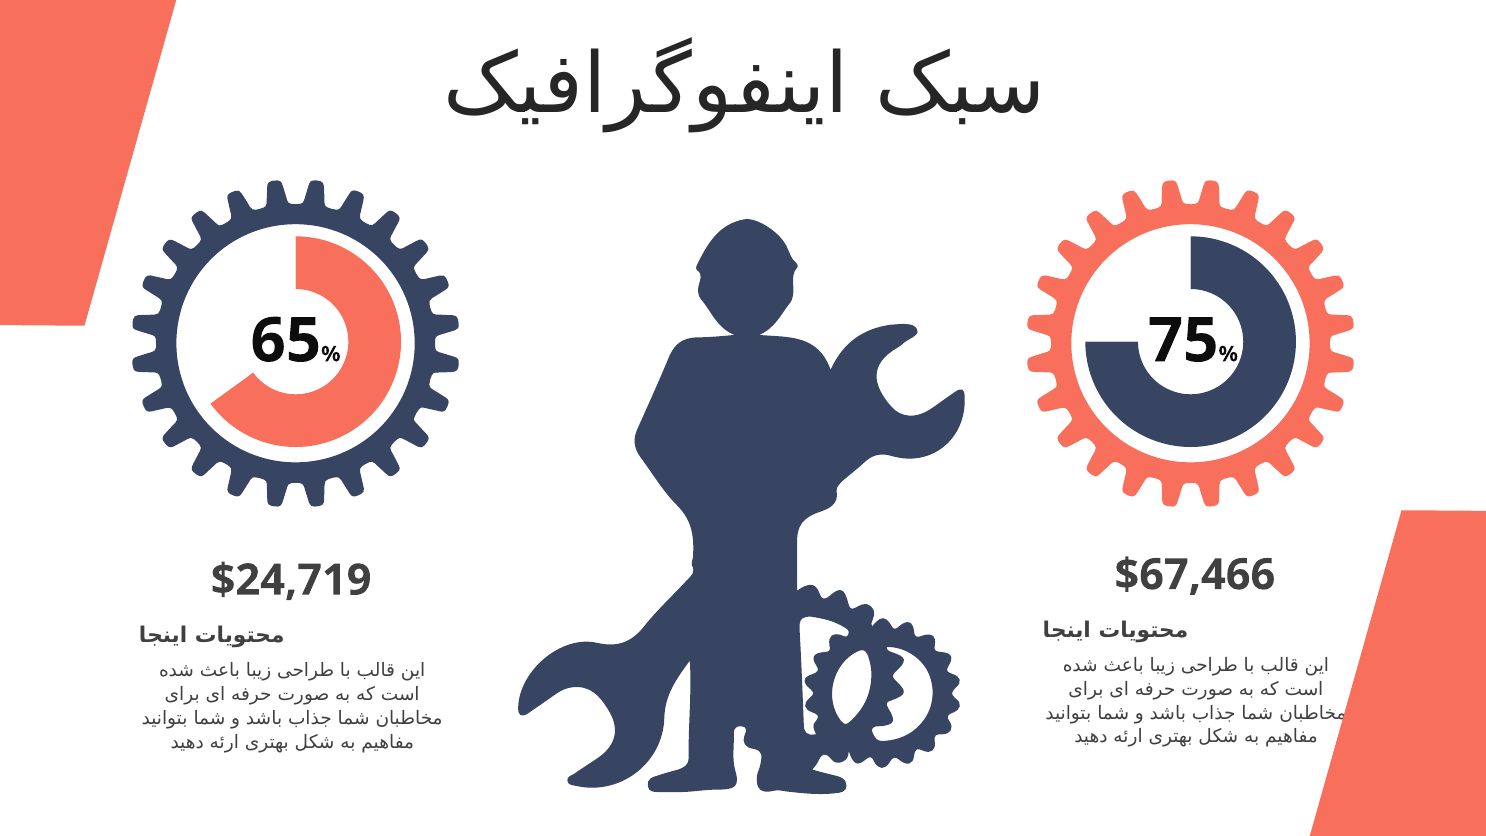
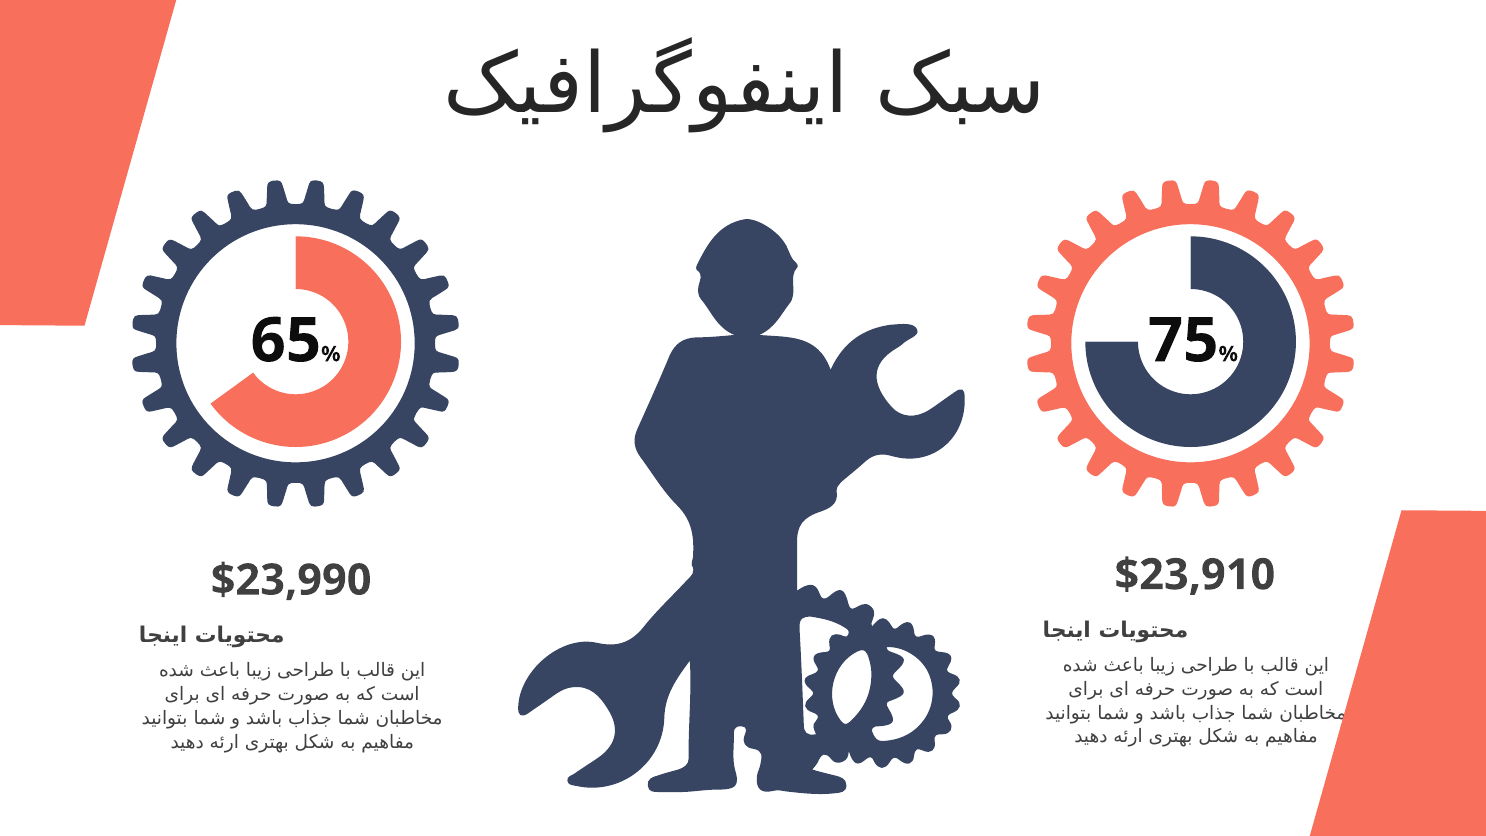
$67,466: $67,466 -> $23,910 (1195, 575)
$24,719: $24,719 -> $23,990 (291, 580)
